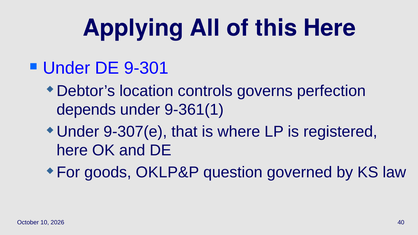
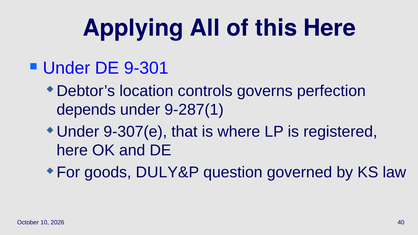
9-361(1: 9-361(1 -> 9-287(1 (194, 110)
OKLP&P: OKLP&P -> DULY&P (167, 172)
